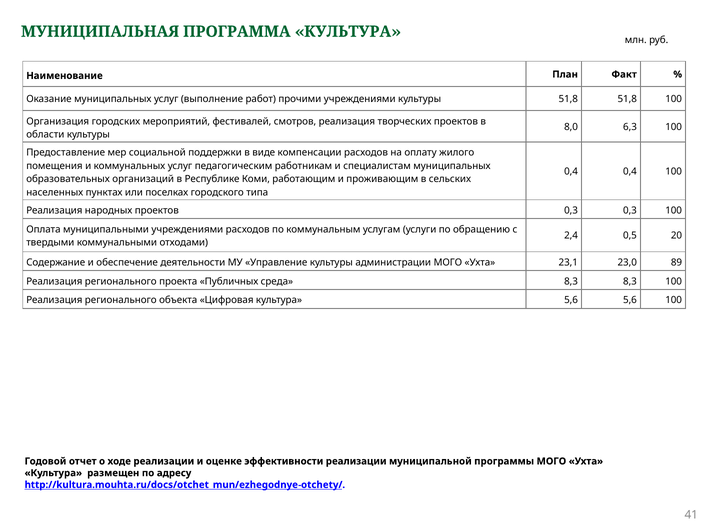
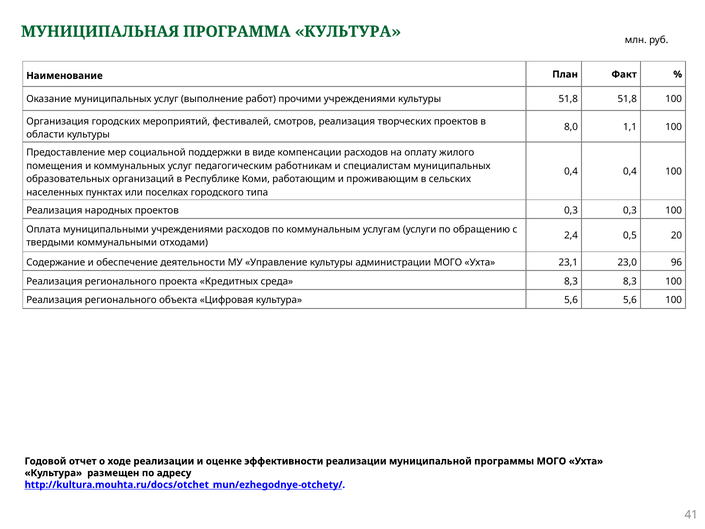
6,3: 6,3 -> 1,1 (630, 127)
89: 89 -> 96 (677, 262)
Публичных: Публичных -> Кредитных (229, 281)
